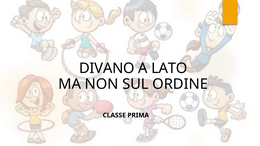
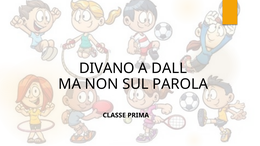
LATO: LATO -> DALL (169, 68)
ORDINE: ORDINE -> PAROLA (180, 84)
